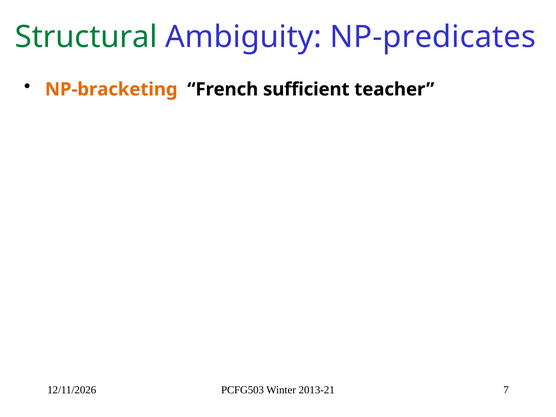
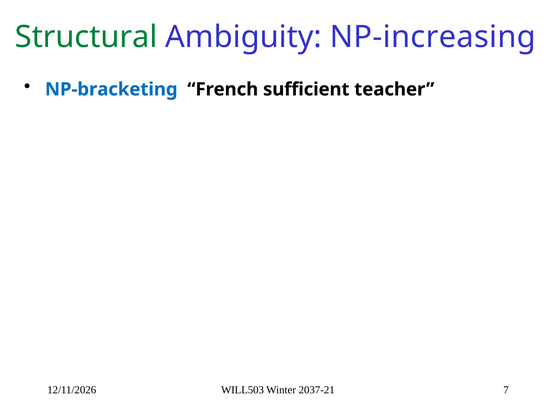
NP-predicates: NP-predicates -> NP-increasing (433, 37)
NP-bracketing colour: orange -> blue (111, 89)
PCFG503: PCFG503 -> WILL503 (242, 390)
2013-21: 2013-21 -> 2037-21 (317, 390)
